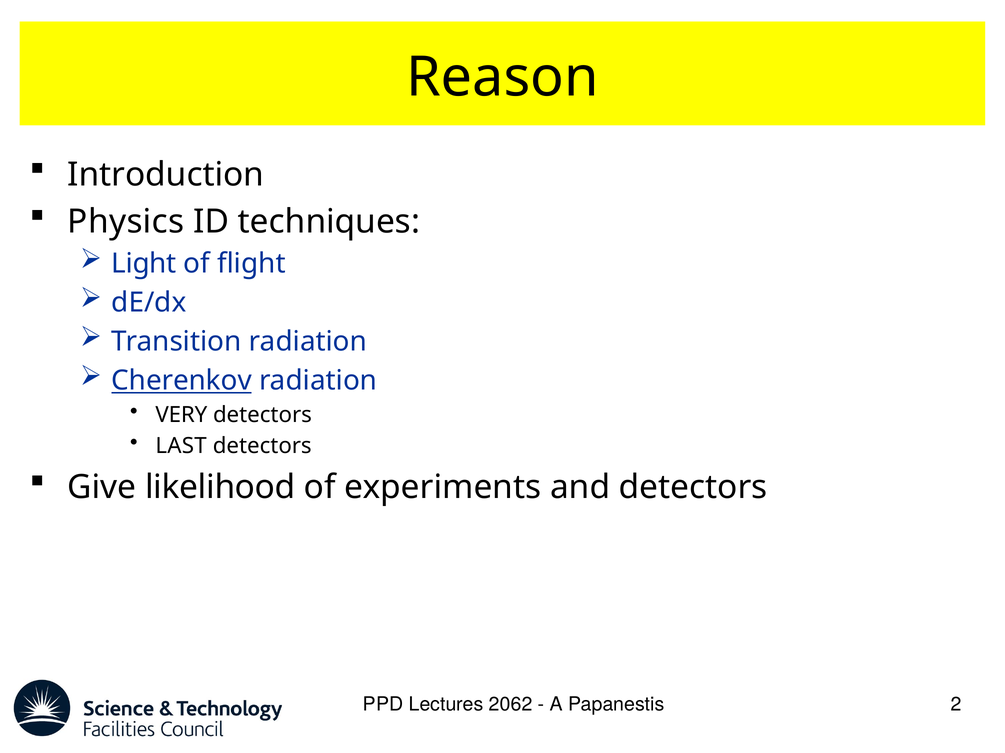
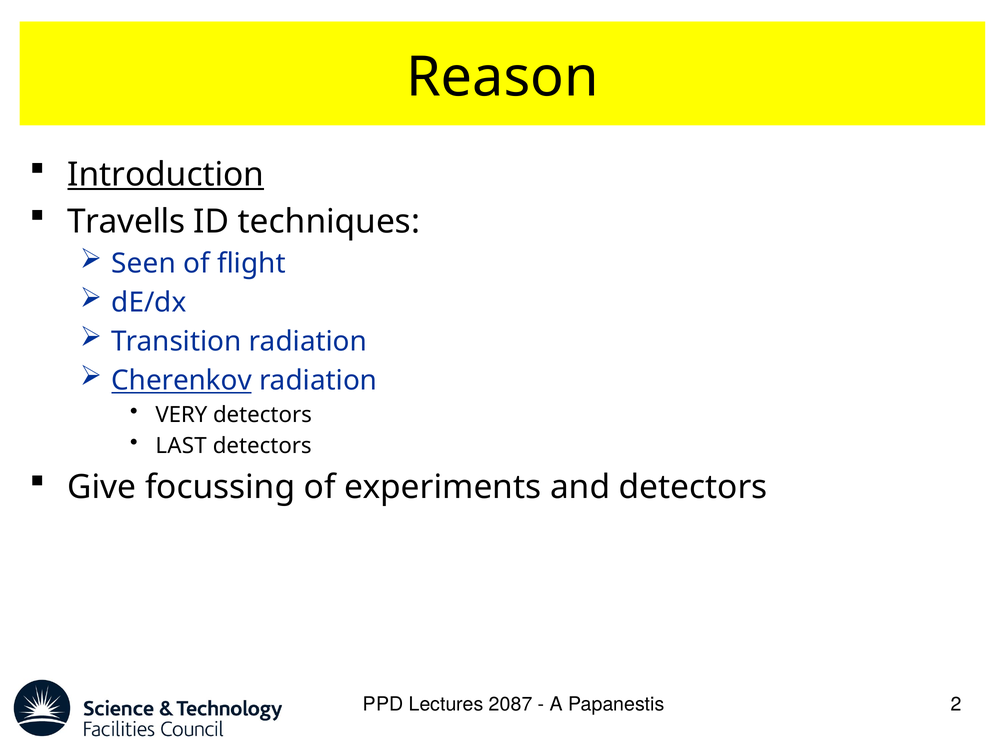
Introduction underline: none -> present (166, 175)
Physics: Physics -> Travells (126, 222)
Light: Light -> Seen (144, 264)
likelihood: likelihood -> focussing (220, 488)
2062: 2062 -> 2087 (511, 705)
